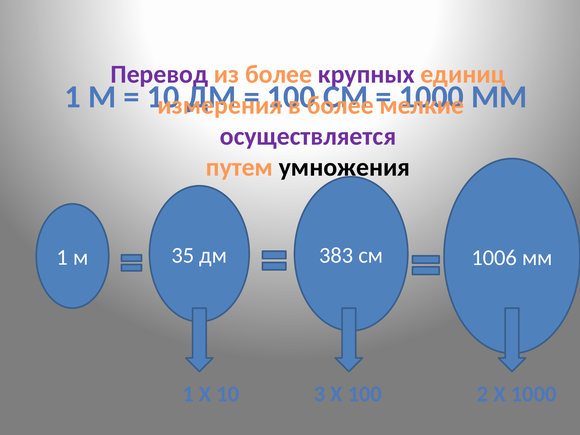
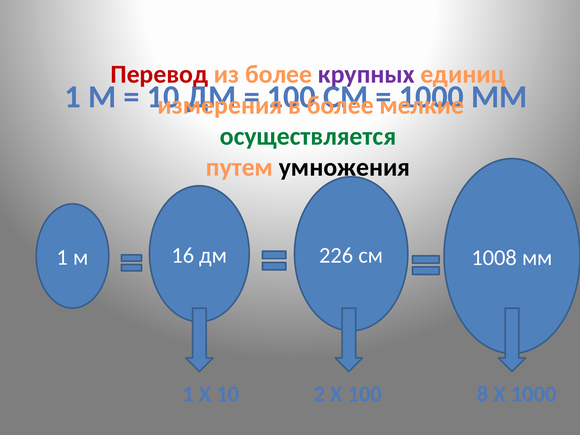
Перевод colour: purple -> red (159, 74)
осуществляется colour: purple -> green (308, 136)
35: 35 -> 16 (183, 255)
383: 383 -> 226 (336, 255)
1006: 1006 -> 1008 (494, 258)
3: 3 -> 2 (320, 394)
2: 2 -> 8 (483, 394)
